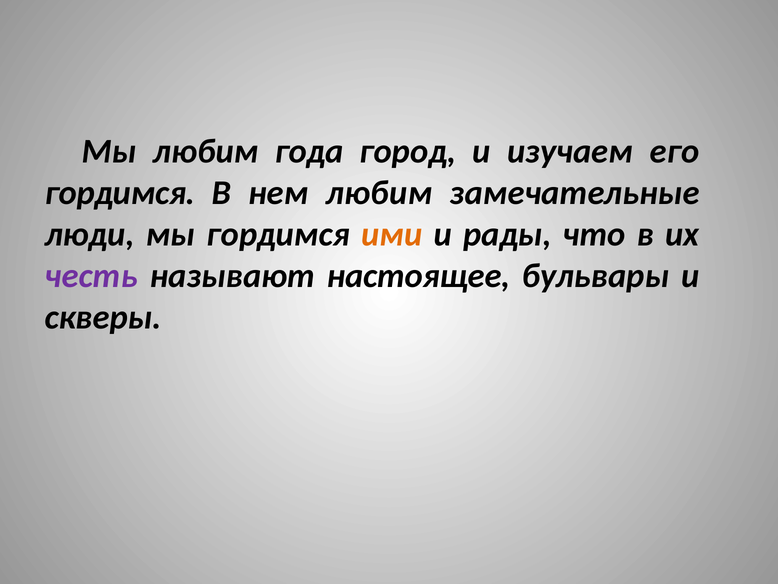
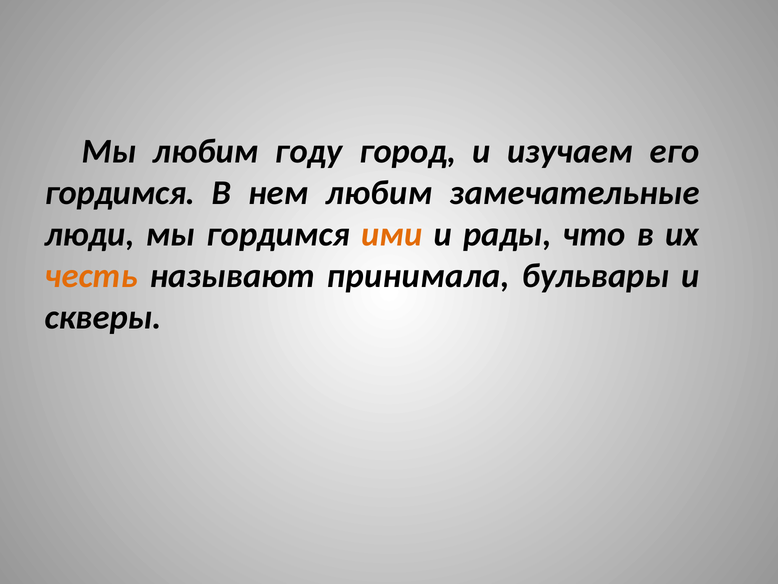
года: года -> году (309, 151)
честь colour: purple -> orange (91, 276)
настоящее: настоящее -> принимала (418, 276)
